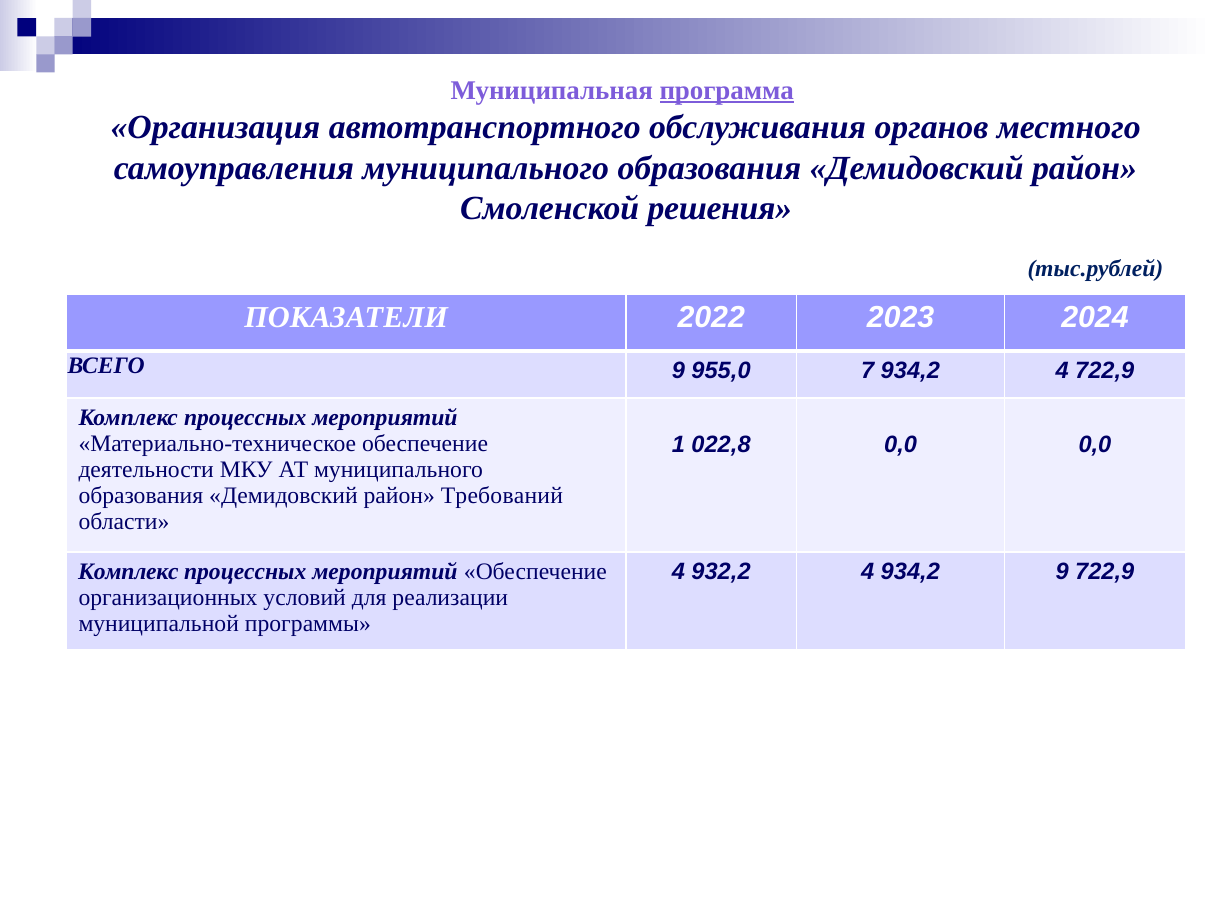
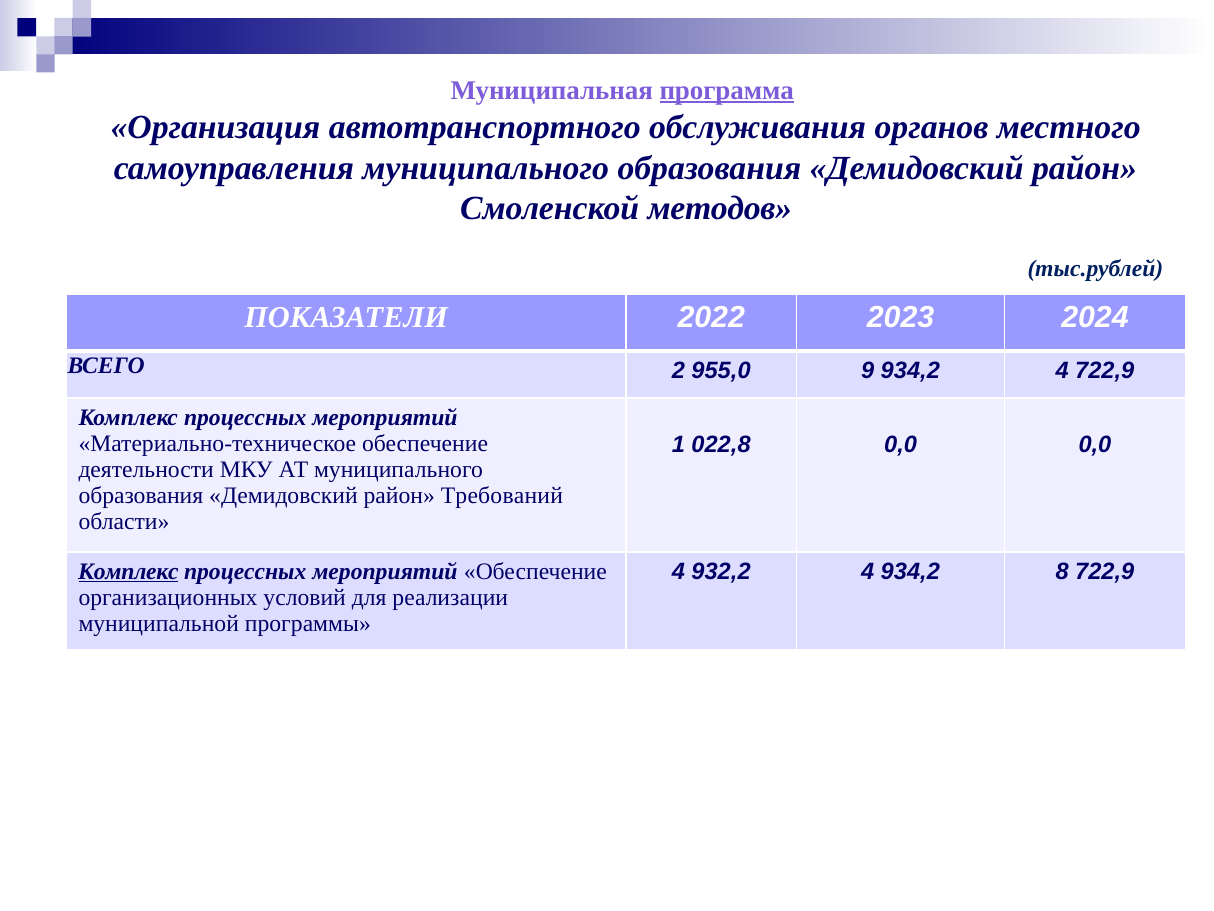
решения: решения -> методов (720, 208)
ВСЕГО 9: 9 -> 2 (678, 371)
7: 7 -> 9 (868, 371)
Комплекс underline: none -> present (128, 571)
934,2 9: 9 -> 8 (1062, 571)
